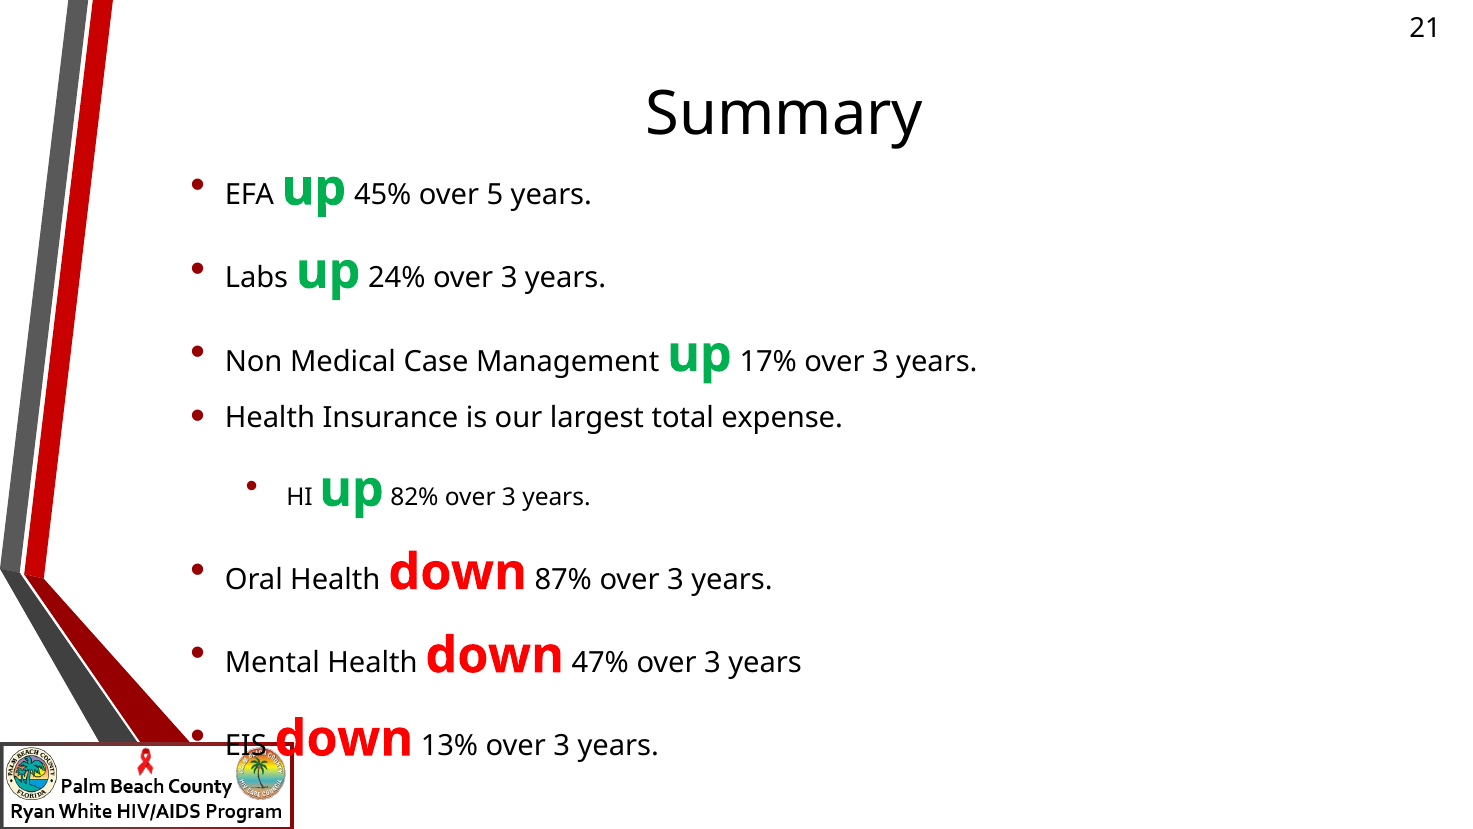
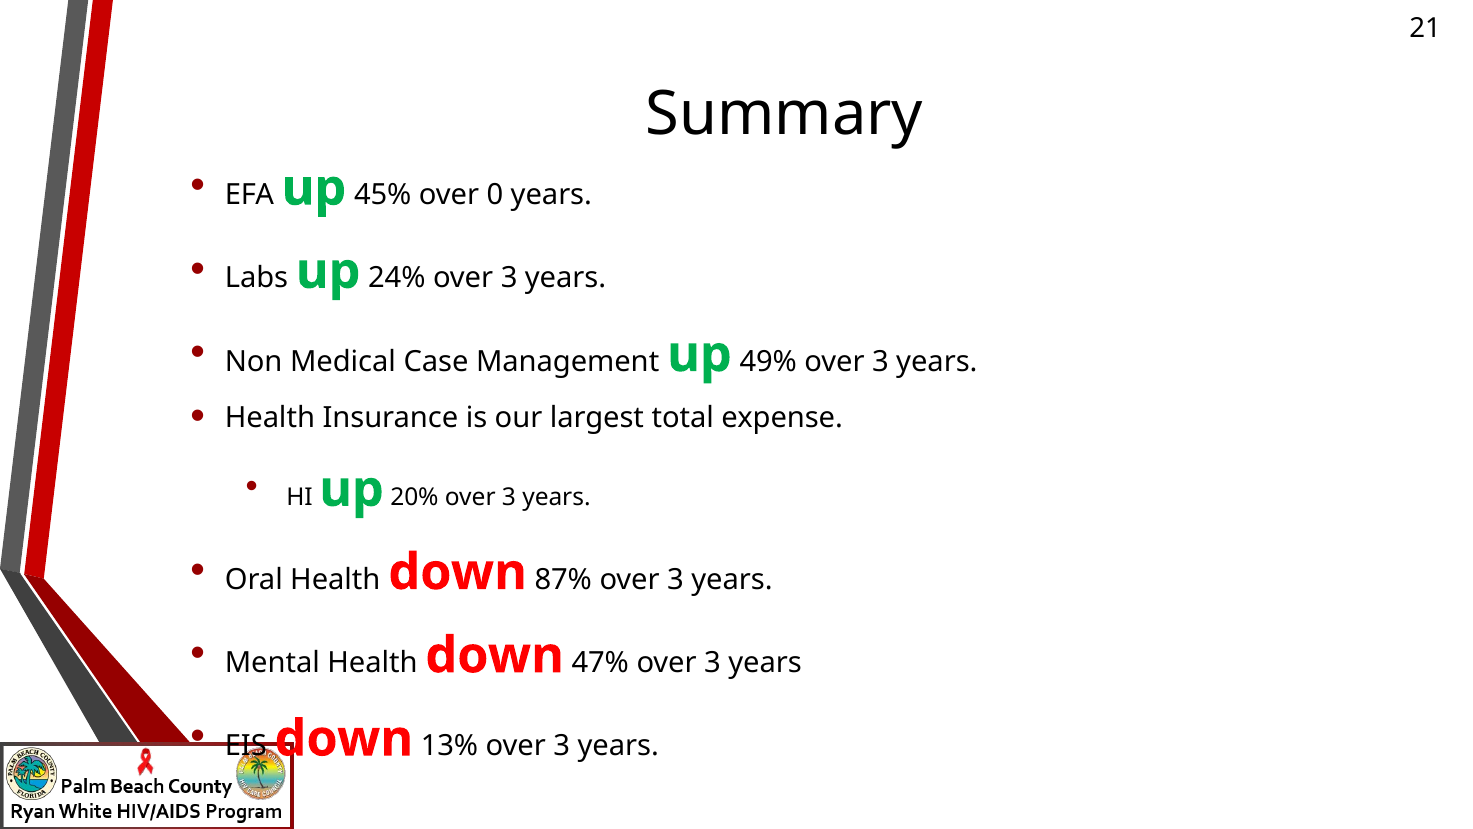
5: 5 -> 0 (495, 195)
17%: 17% -> 49% (768, 361)
82%: 82% -> 20% (414, 498)
